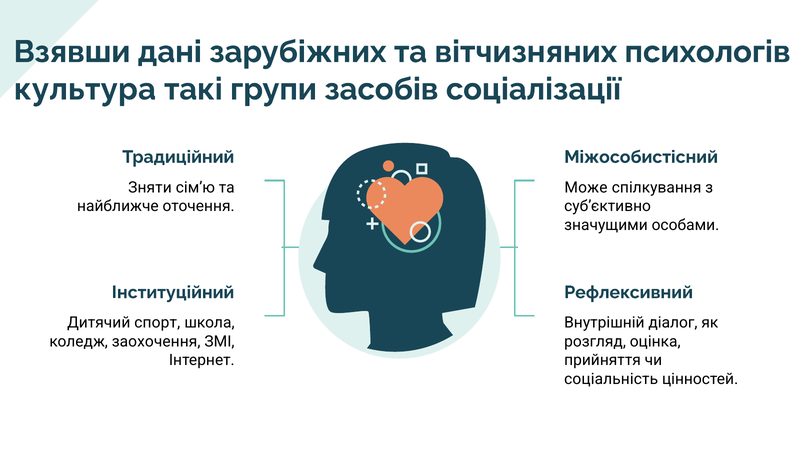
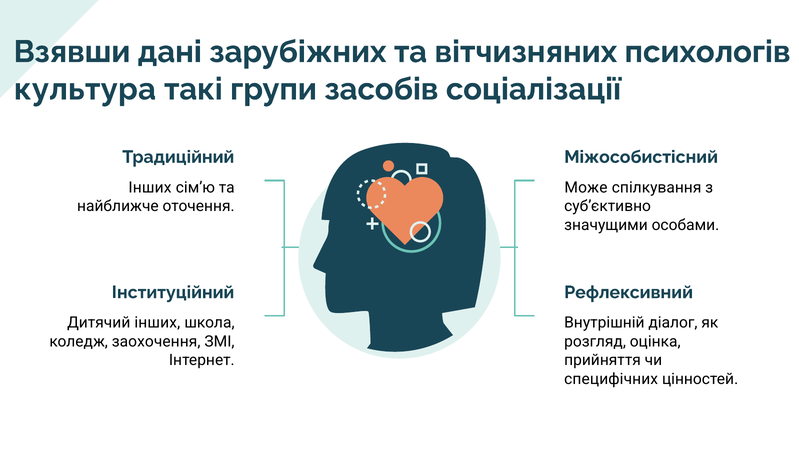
Зняти: Зняти -> Інших (150, 187)
Дитячий спорт: спорт -> інших (157, 322)
соціальність: соціальність -> специфічних (611, 378)
